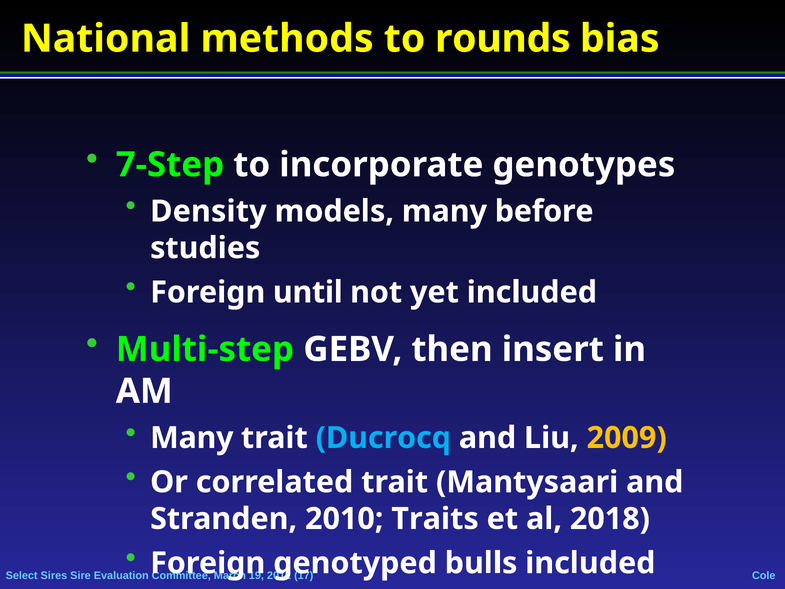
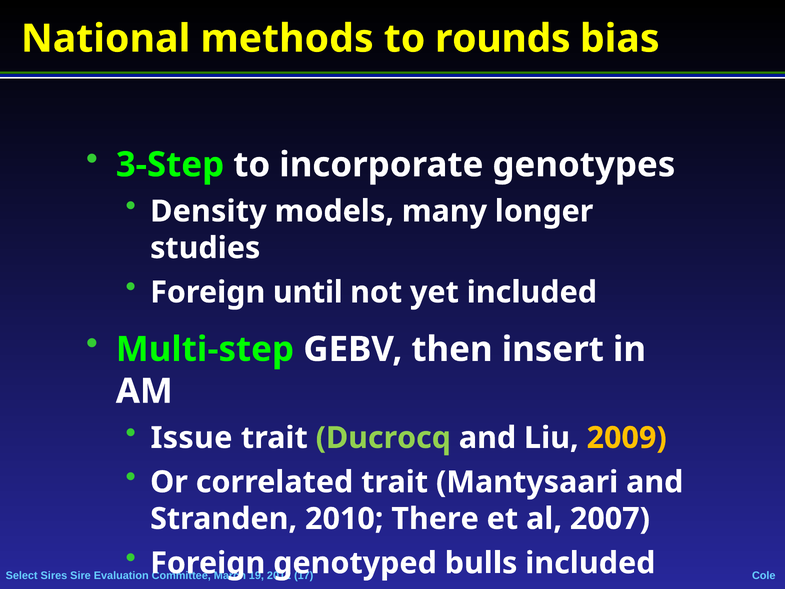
7-Step: 7-Step -> 3-Step (170, 165)
before: before -> longer (544, 211)
Many: Many -> Issue (191, 438)
Ducrocq colour: light blue -> light green (383, 438)
Traits: Traits -> There (435, 519)
2018: 2018 -> 2007 (610, 519)
